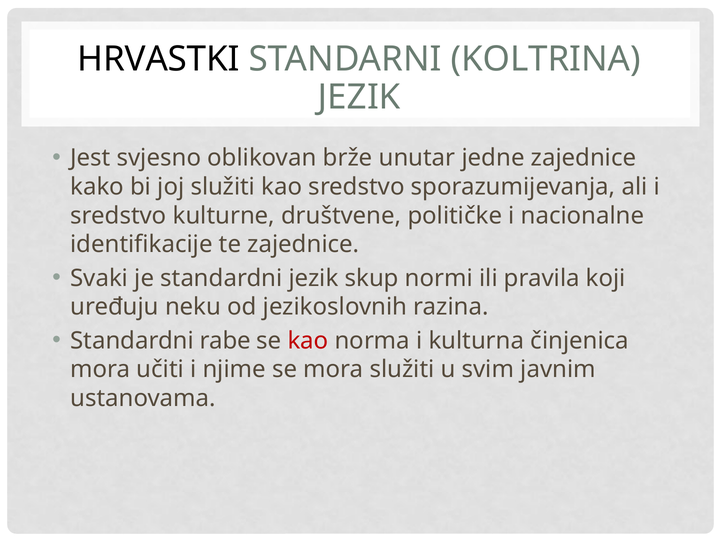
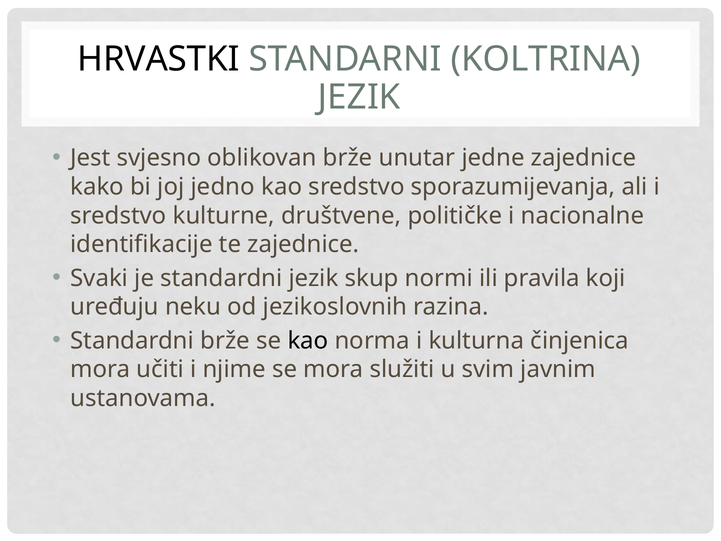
joj služiti: služiti -> jedno (223, 187)
Standardni rabe: rabe -> brže (225, 341)
kao colour: red -> black (308, 341)
